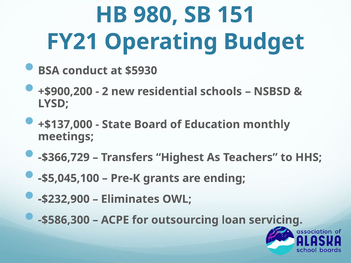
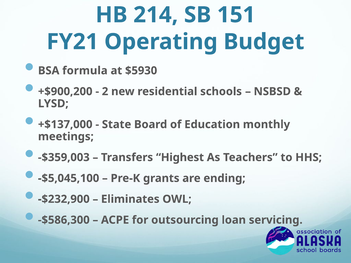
980: 980 -> 214 (156, 15)
conduct: conduct -> formula (85, 71)
-$366,729: -$366,729 -> -$359,003 (64, 158)
